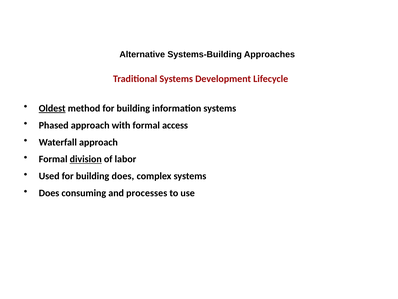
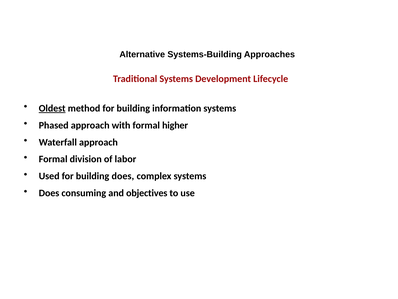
access: access -> higher (175, 125)
division underline: present -> none (86, 159)
processes: processes -> objectives (147, 193)
